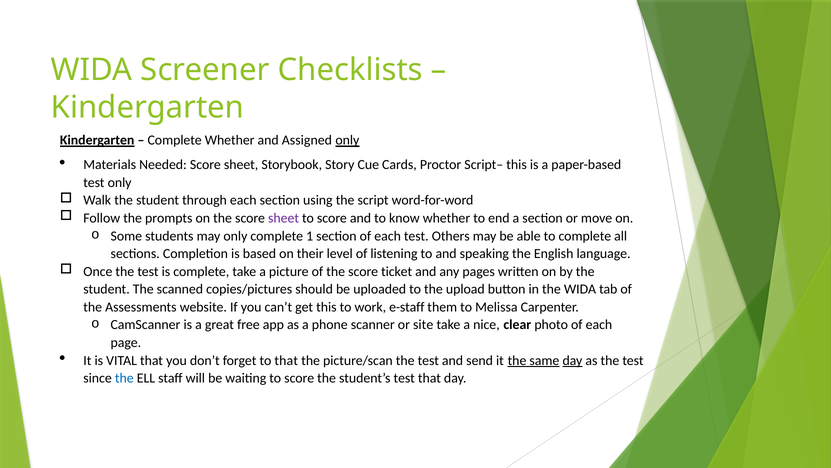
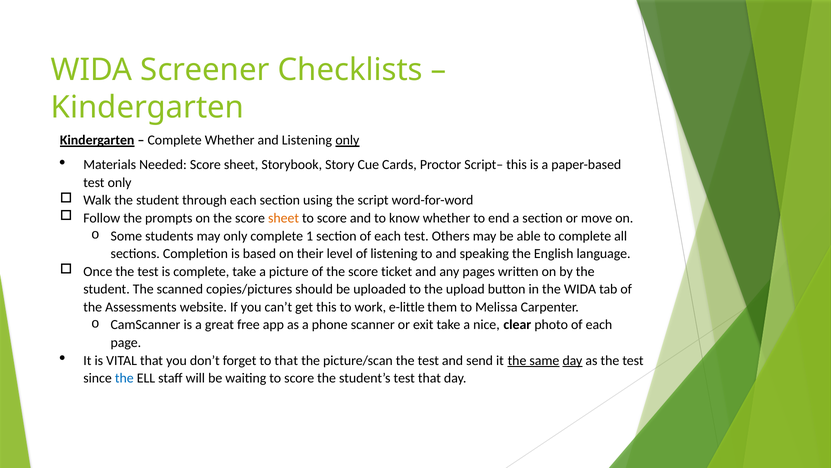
and Assigned: Assigned -> Listening (307, 140)
sheet colour: purple -> orange (284, 218)
e-staff: e-staff -> e-little (407, 307)
site: site -> exit (423, 325)
